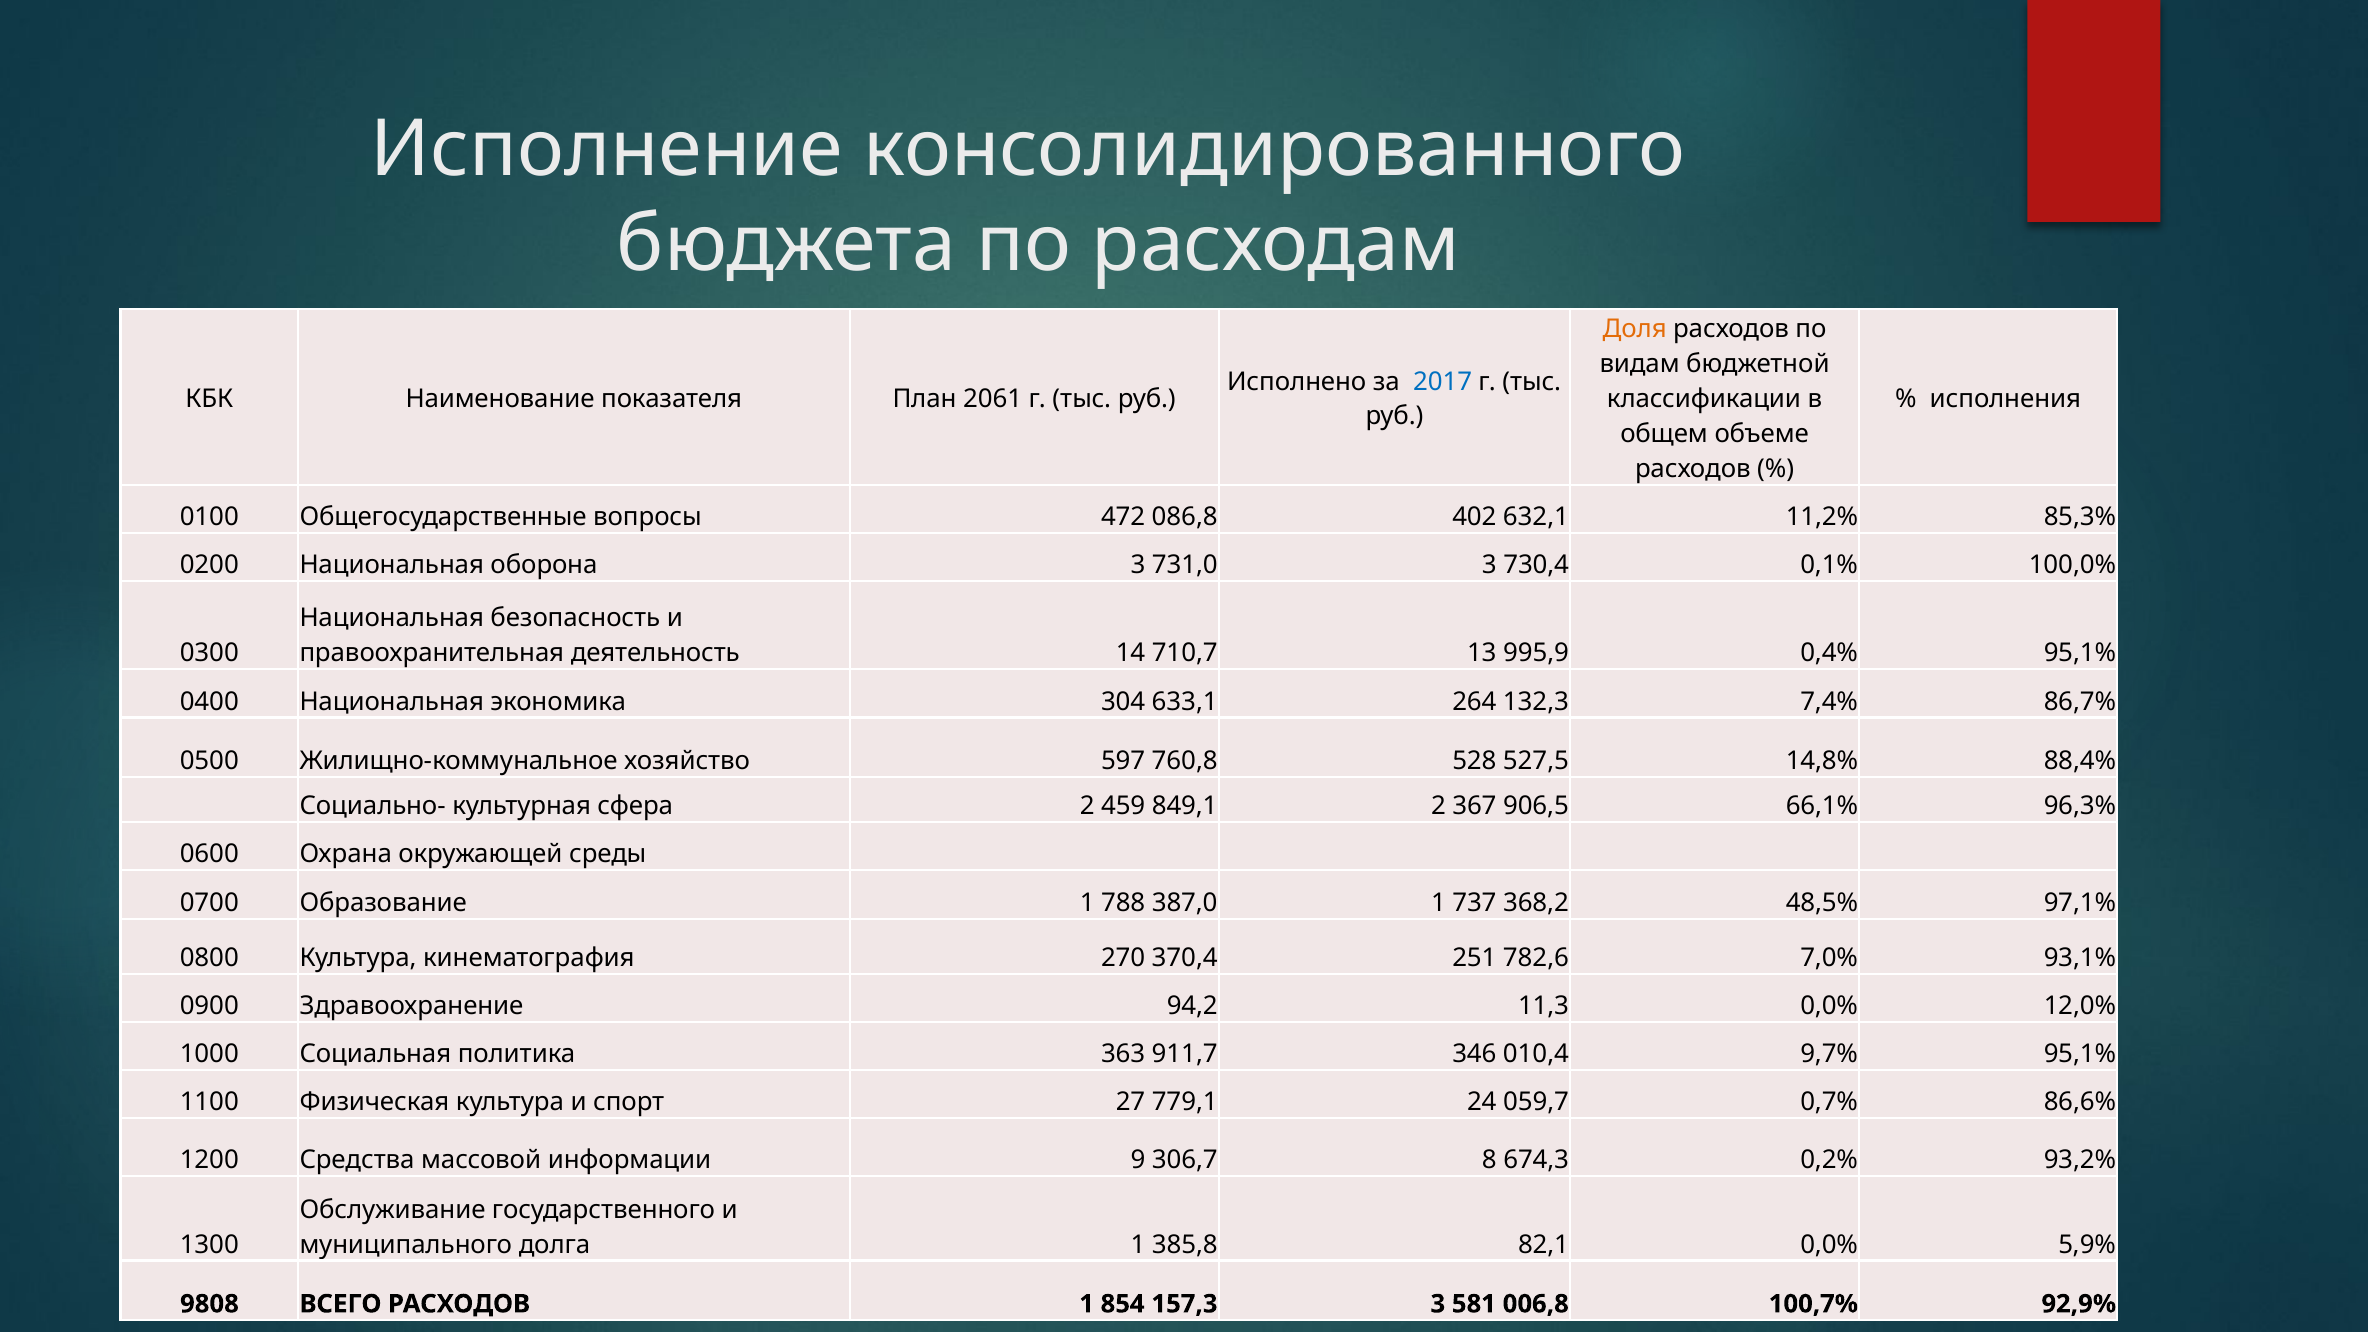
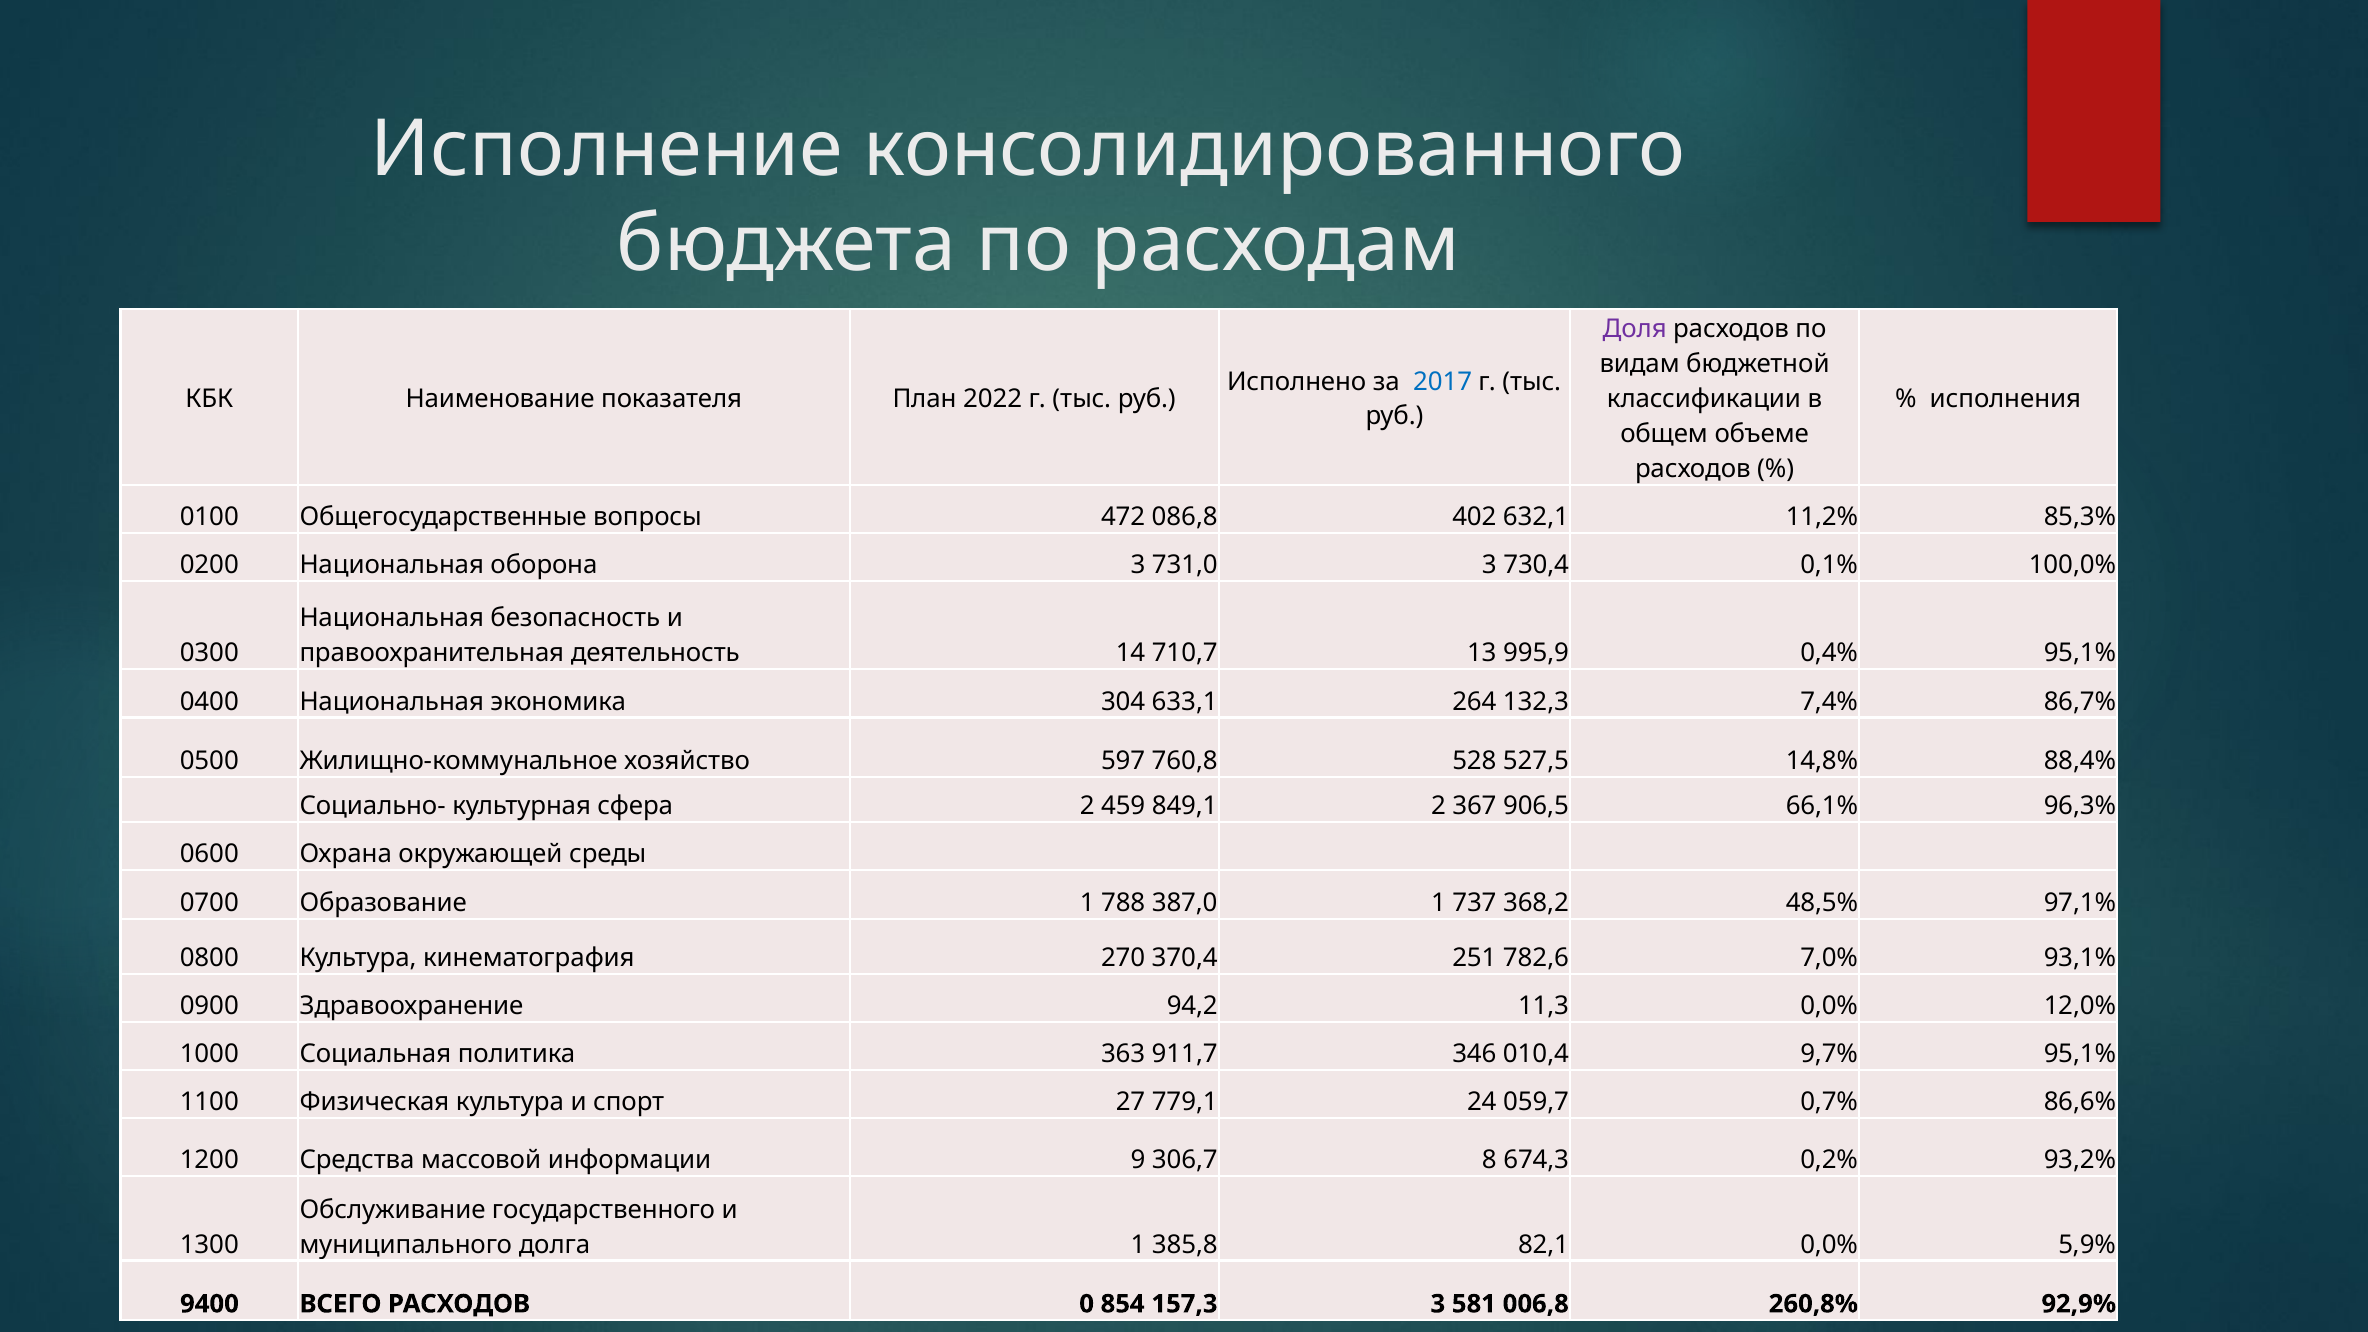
Доля colour: orange -> purple (1635, 329)
2061: 2061 -> 2022 (993, 399)
9808: 9808 -> 9400 (209, 1304)
РАСХОДОВ 1: 1 -> 0 (1087, 1304)
100,7%: 100,7% -> 260,8% (1813, 1304)
